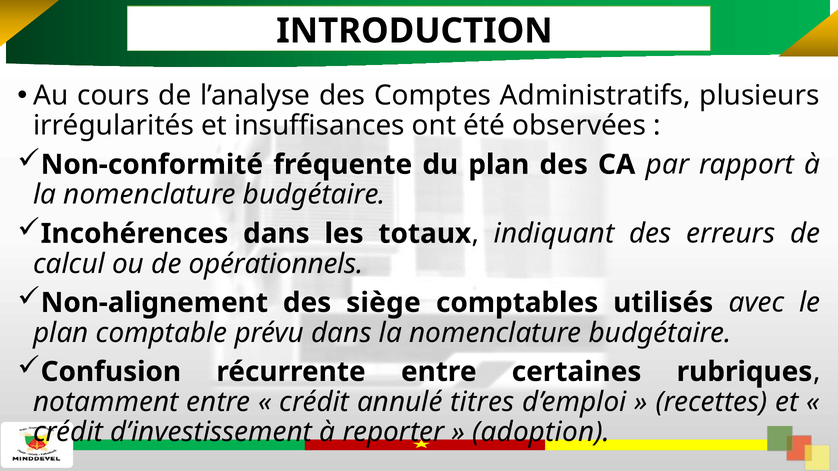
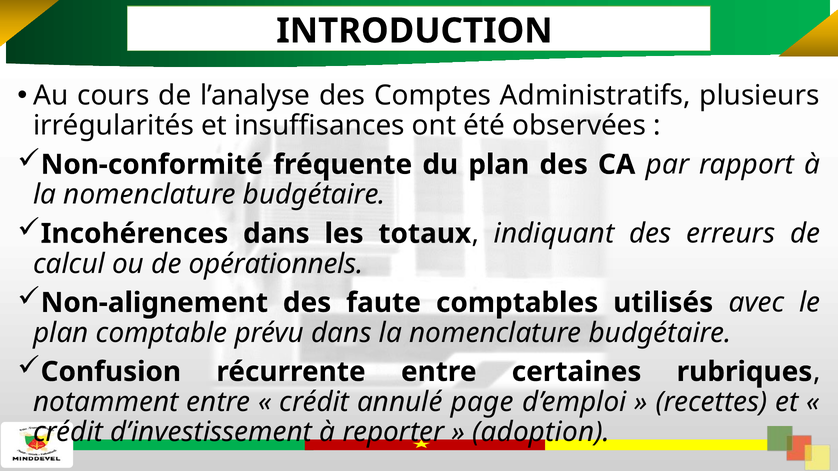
siège: siège -> faute (384, 303)
titres: titres -> page (482, 402)
